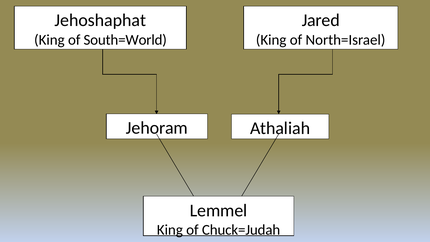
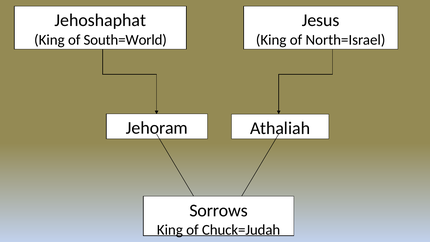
Jared: Jared -> Jesus (321, 20)
Lemmel: Lemmel -> Sorrows (219, 210)
